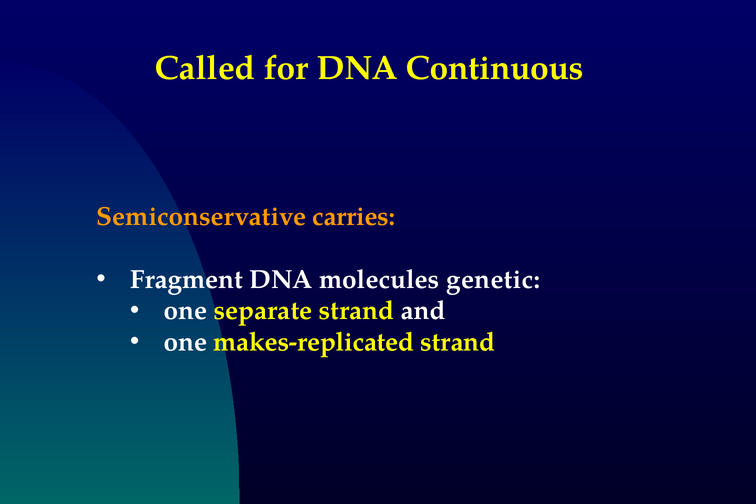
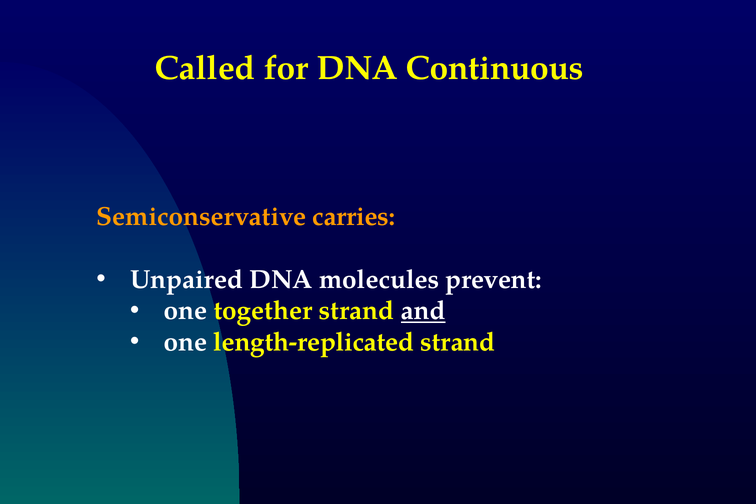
Fragment: Fragment -> Unpaired (187, 279)
genetic: genetic -> prevent (494, 279)
separate: separate -> together (263, 311)
and underline: none -> present (423, 311)
makes-replicated: makes-replicated -> length-replicated (314, 342)
